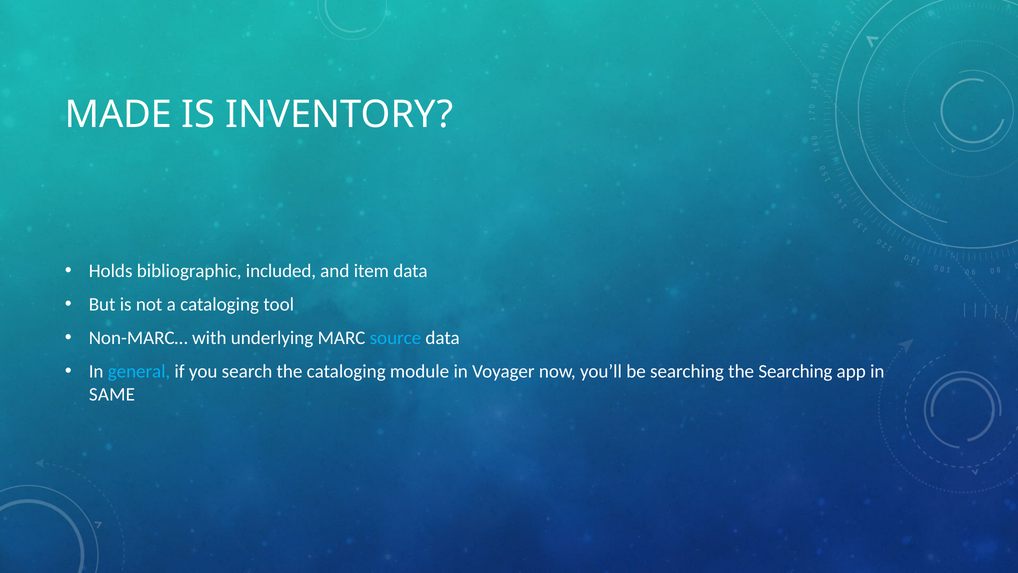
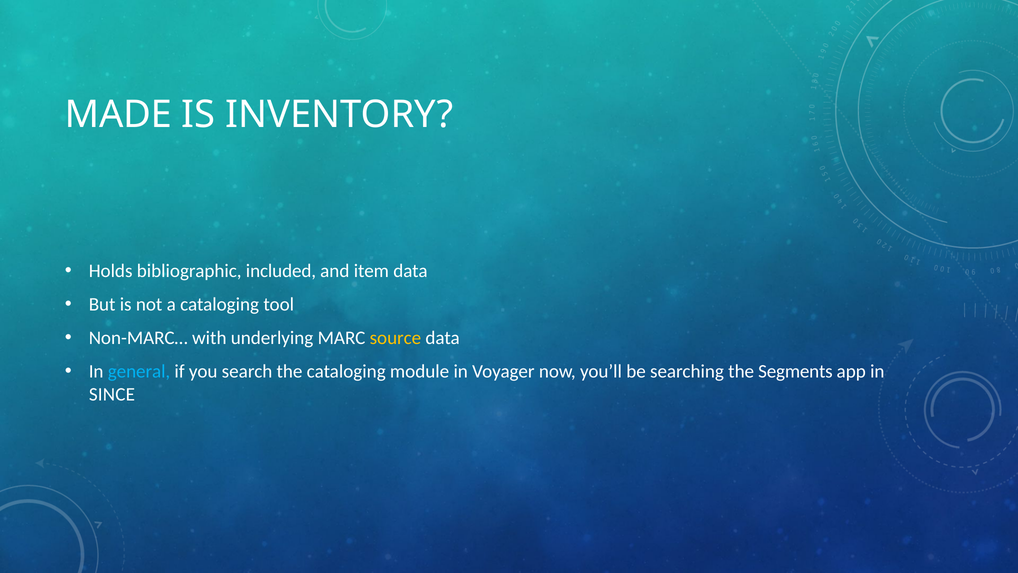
source colour: light blue -> yellow (395, 338)
the Searching: Searching -> Segments (795, 371)
SAME: SAME -> SINCE (112, 394)
